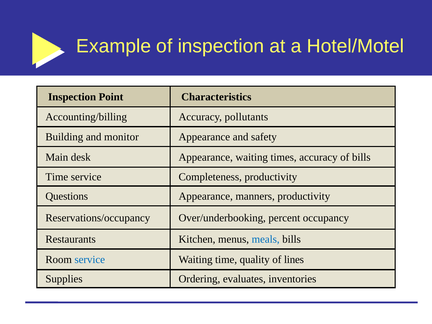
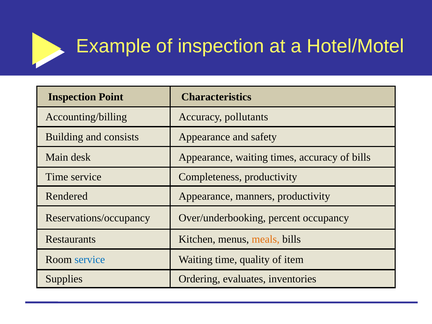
monitor: monitor -> consists (121, 137)
Questions: Questions -> Rendered (67, 196)
meals colour: blue -> orange (266, 239)
lines: lines -> item (294, 260)
